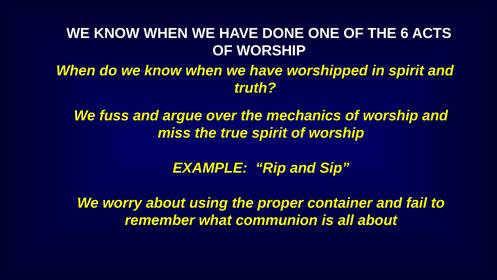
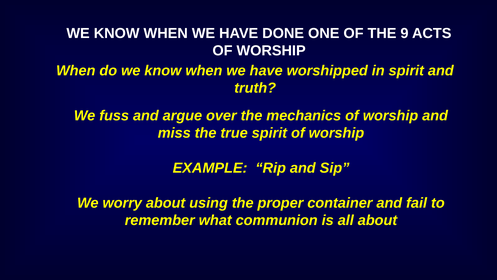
6: 6 -> 9 (405, 33)
